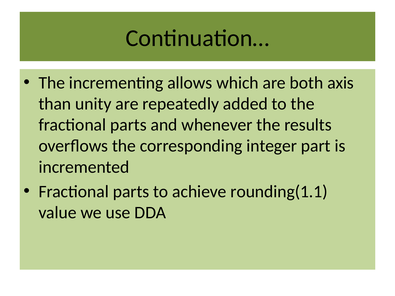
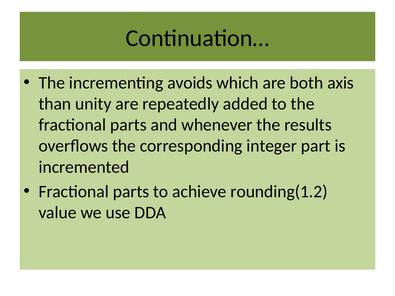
allows: allows -> avoids (190, 83)
rounding(1.1: rounding(1.1 -> rounding(1.2 (279, 192)
